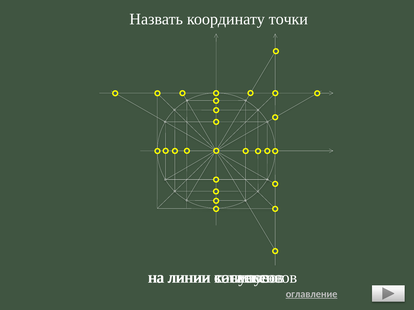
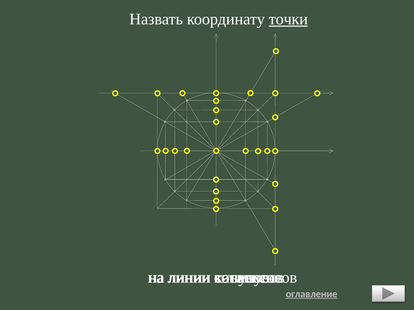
точки underline: none -> present (288, 19)
